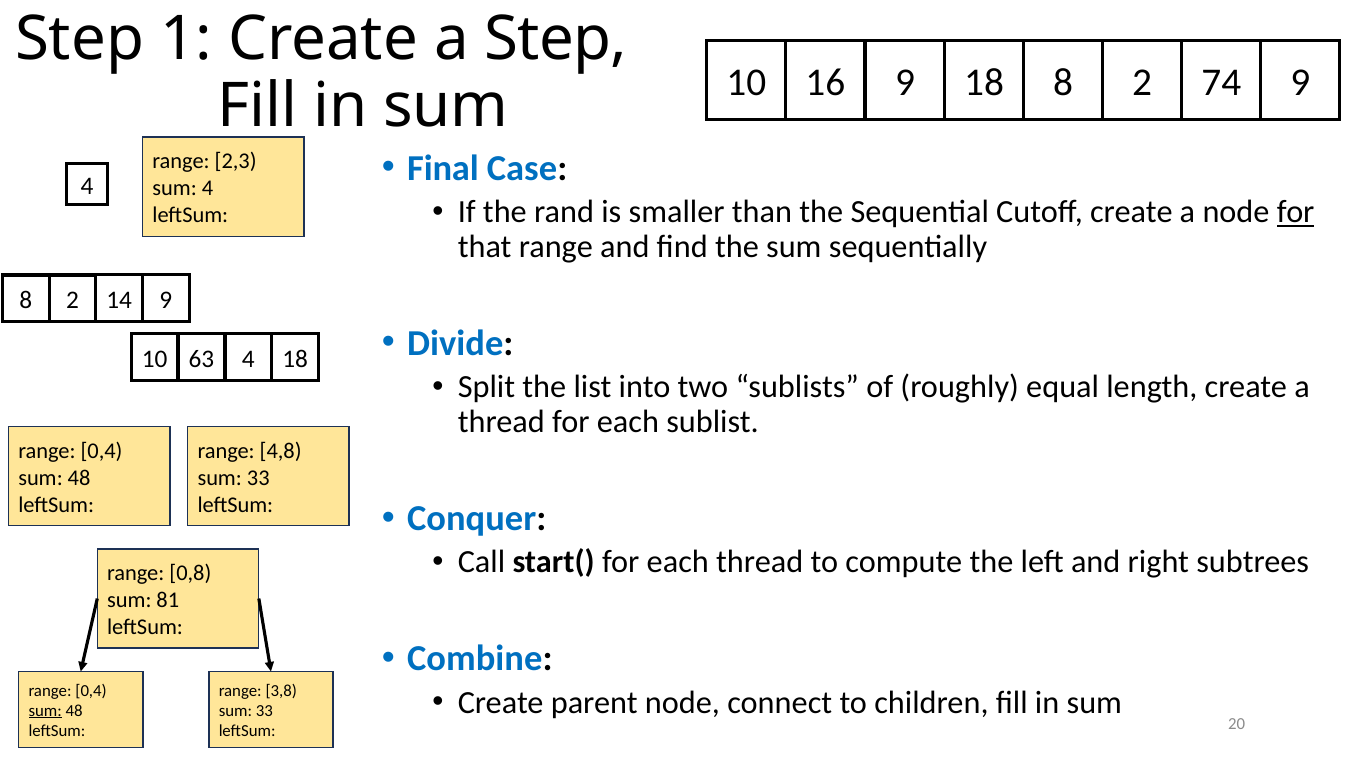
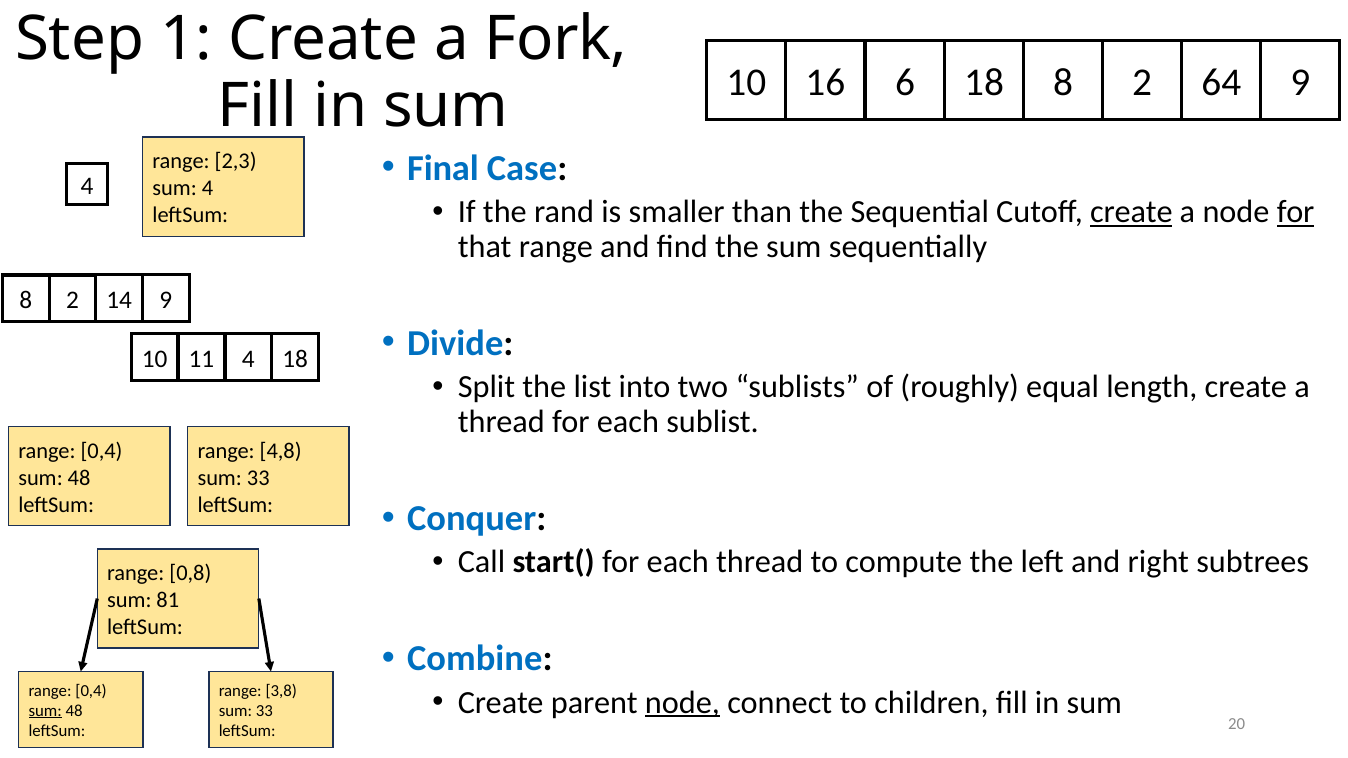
a Step: Step -> Fork (556, 39)
16 9: 9 -> 6 (905, 83)
74: 74 -> 64 (1221, 83)
create underline: none -> present (1131, 212)
63: 63 -> 11 (201, 359)
node underline: none -> present (682, 703)
